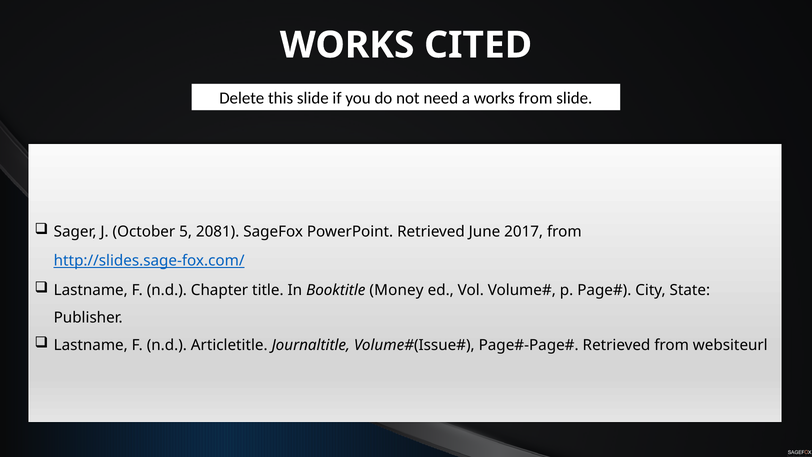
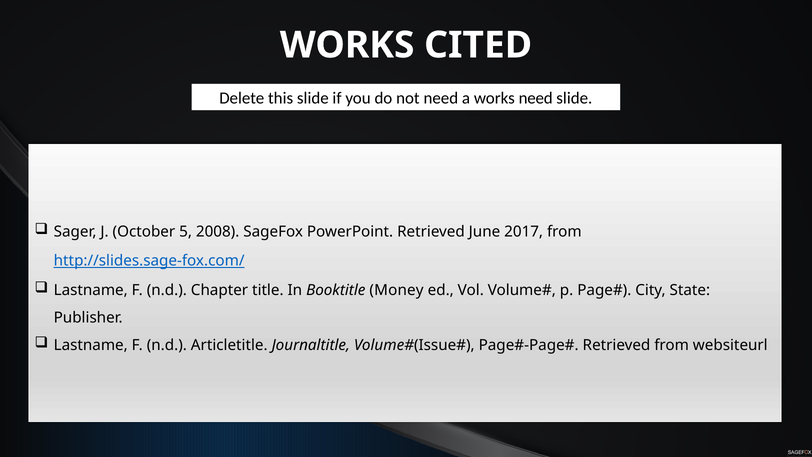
works from: from -> need (536, 98)
2081: 2081 -> 2008 (218, 232)
